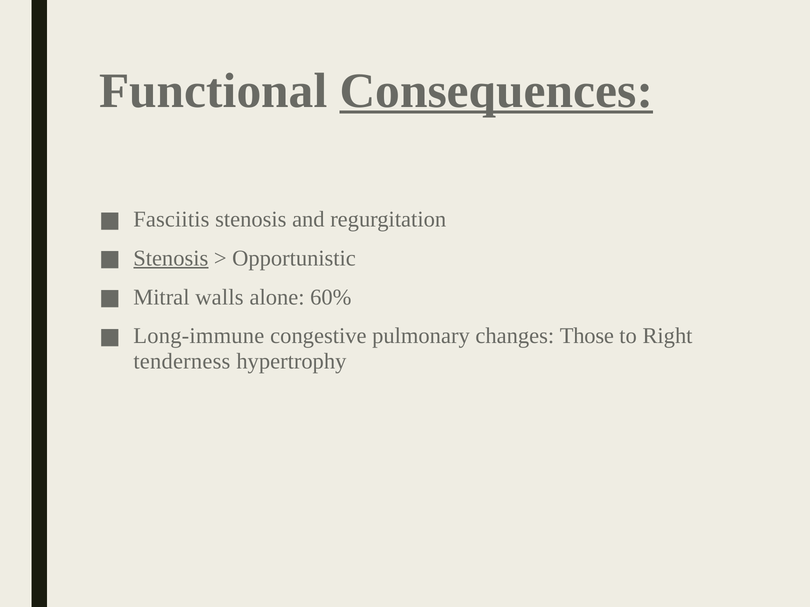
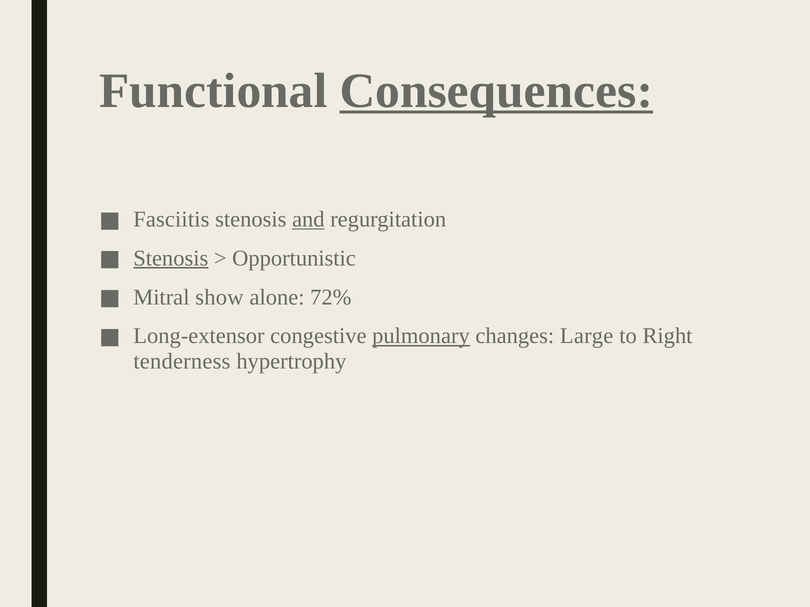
and underline: none -> present (308, 219)
walls: walls -> show (219, 297)
60%: 60% -> 72% (331, 297)
Long-immune: Long-immune -> Long-extensor (199, 336)
pulmonary underline: none -> present (421, 336)
Those: Those -> Large (587, 336)
